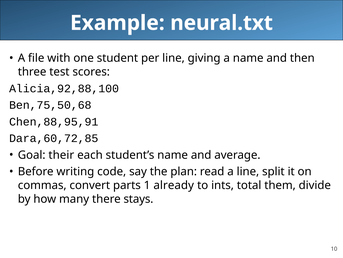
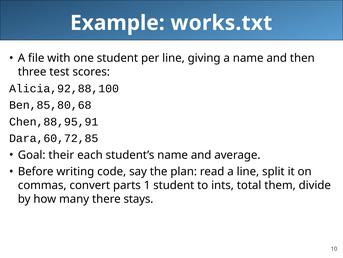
neural.txt: neural.txt -> works.txt (221, 23)
Ben,75,50,68: Ben,75,50,68 -> Ben,85,80,68 (50, 105)
1 already: already -> student (174, 185)
